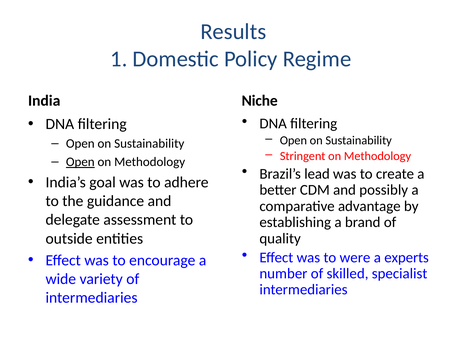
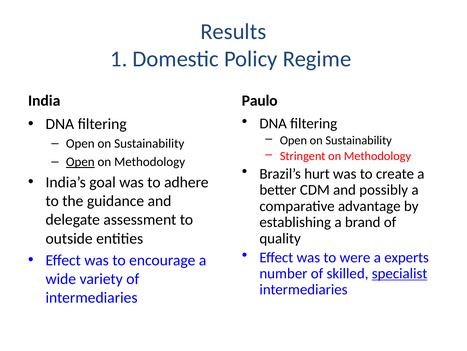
Niche: Niche -> Paulo (260, 100)
lead: lead -> hurt (317, 174)
specialist underline: none -> present (400, 273)
